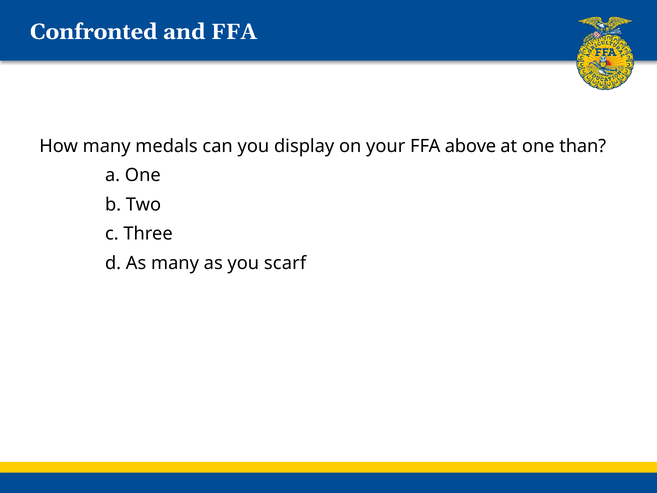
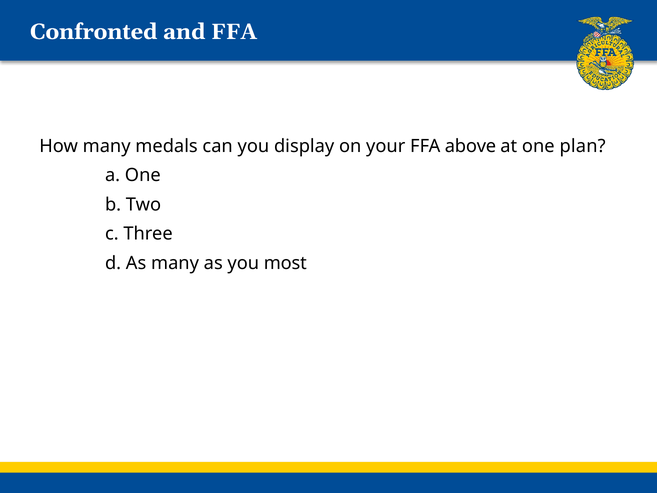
than: than -> plan (583, 146)
scarf: scarf -> most (285, 263)
